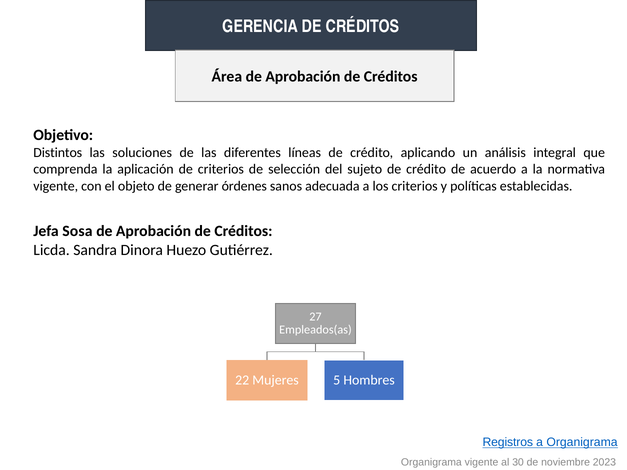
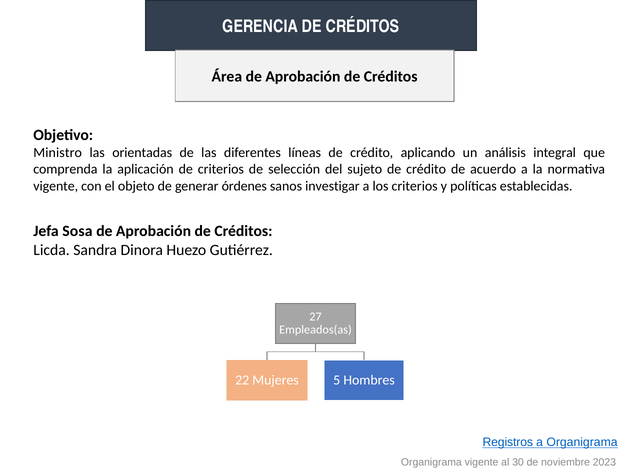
Distintos: Distintos -> Ministro (58, 153)
soluciones: soluciones -> orientadas (142, 153)
adecuada: adecuada -> investigar (332, 186)
